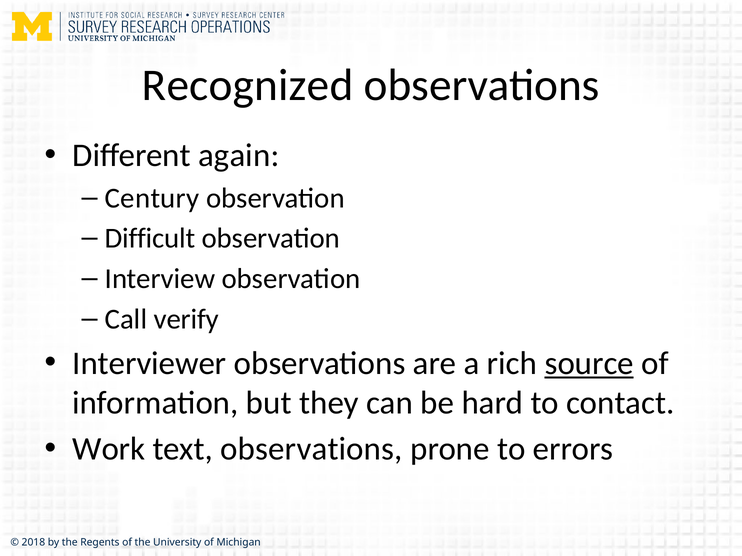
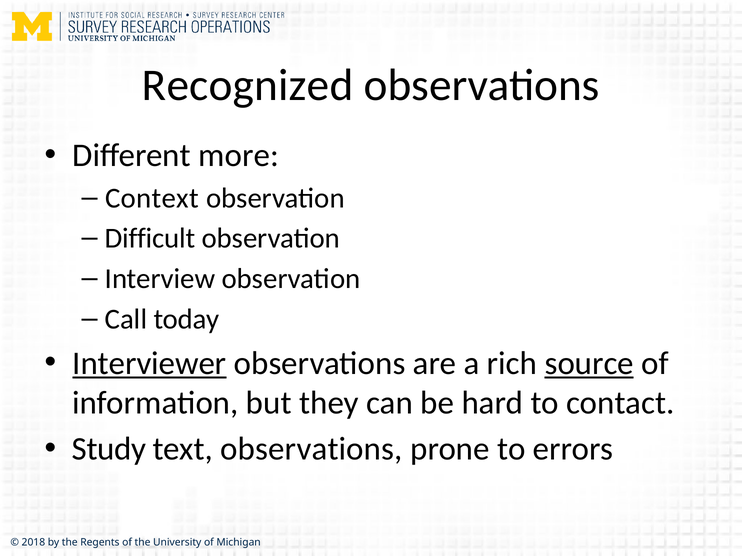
again: again -> more (239, 156)
Century: Century -> Context (152, 198)
verify: verify -> today (186, 320)
Interviewer underline: none -> present (149, 364)
Work: Work -> Study (109, 449)
